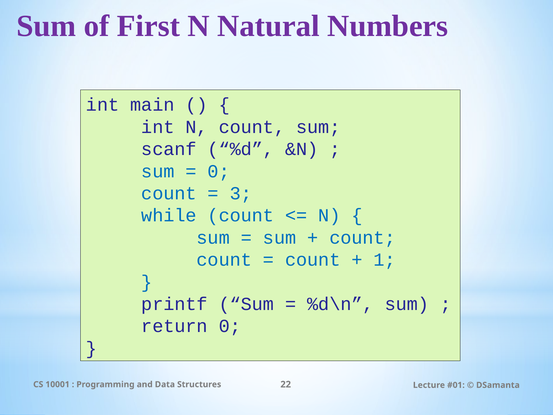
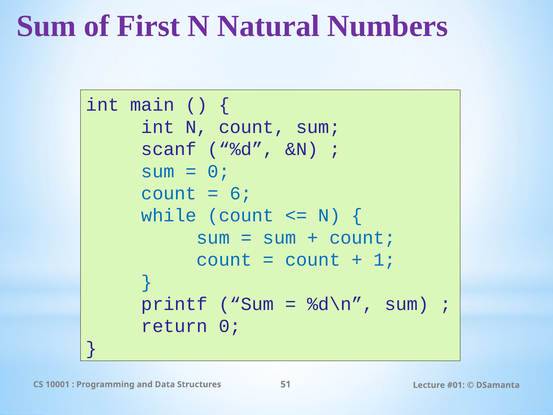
3: 3 -> 6 (241, 193)
22: 22 -> 51 (286, 384)
